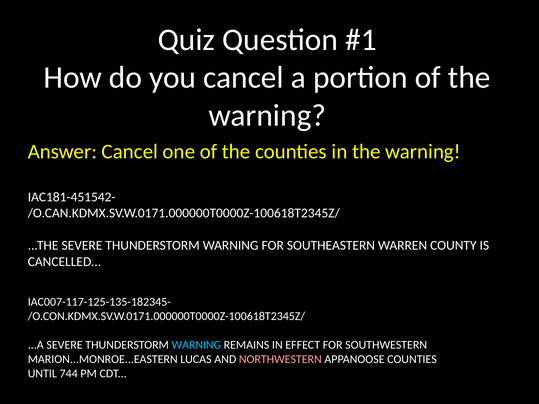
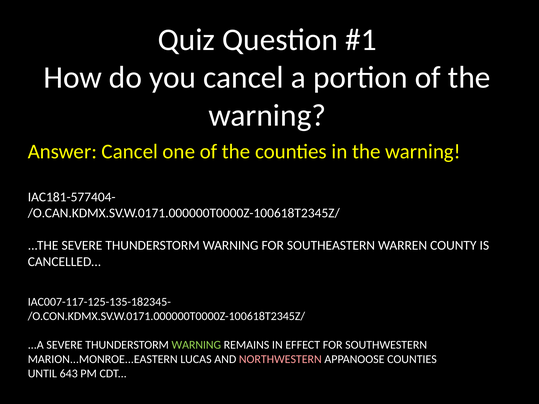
IAC181-451542-: IAC181-451542- -> IAC181-577404- (72, 197)
WARNING colour: light blue -> light green (196, 345)
744: 744 -> 643 (69, 374)
